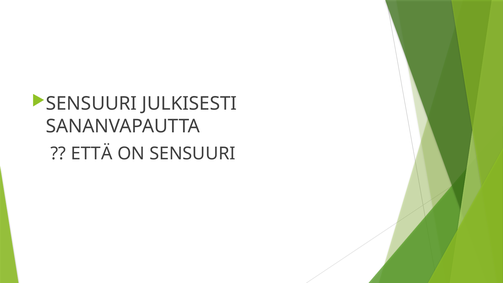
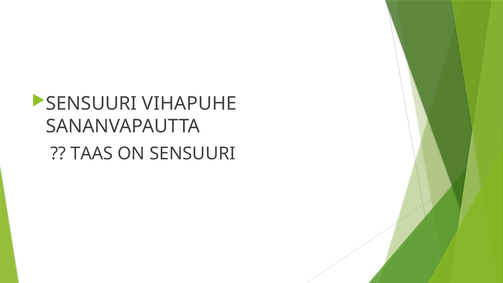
JULKISESTI: JULKISESTI -> VIHAPUHE (189, 104)
ETTÄ: ETTÄ -> TAAS (92, 153)
